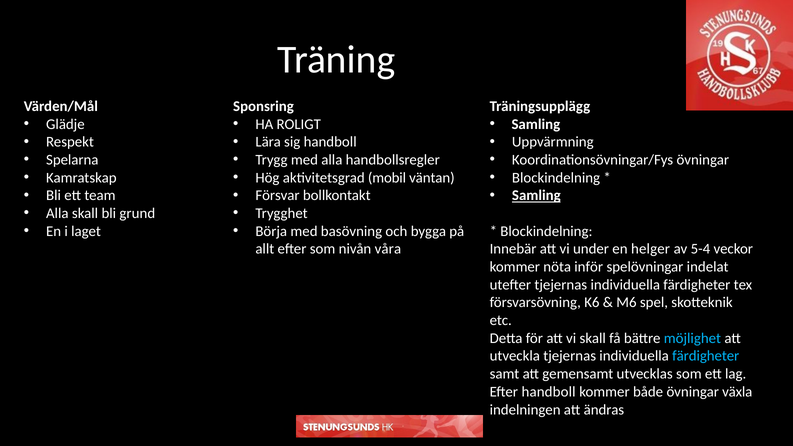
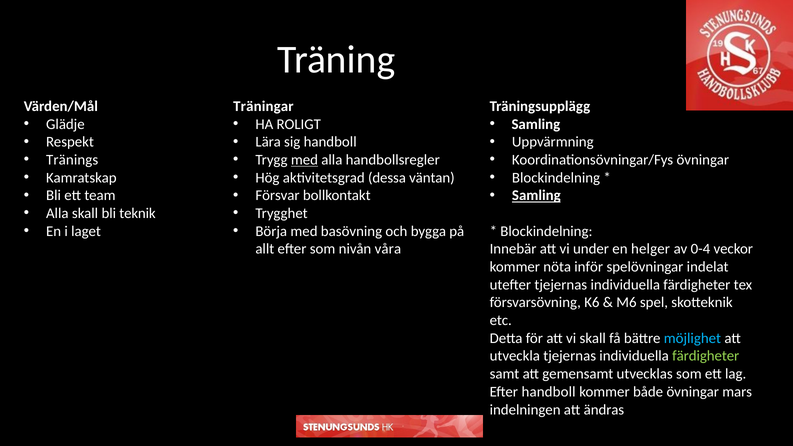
Sponsring: Sponsring -> Träningar (263, 106)
Spelarna: Spelarna -> Tränings (72, 160)
med underline: none -> present (304, 160)
mobil: mobil -> dessa (387, 178)
grund: grund -> teknik (137, 213)
5-4: 5-4 -> 0-4 (700, 249)
färdigheter colour: light blue -> light green (706, 356)
växla: växla -> mars (737, 392)
